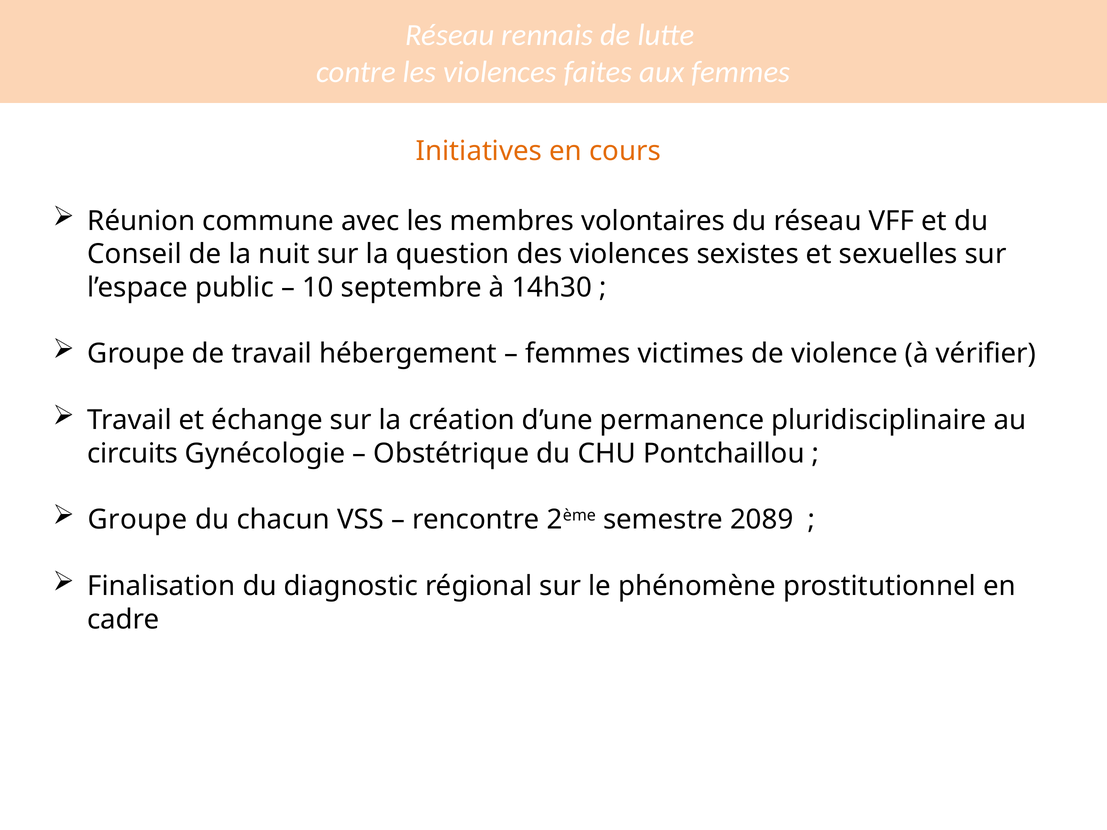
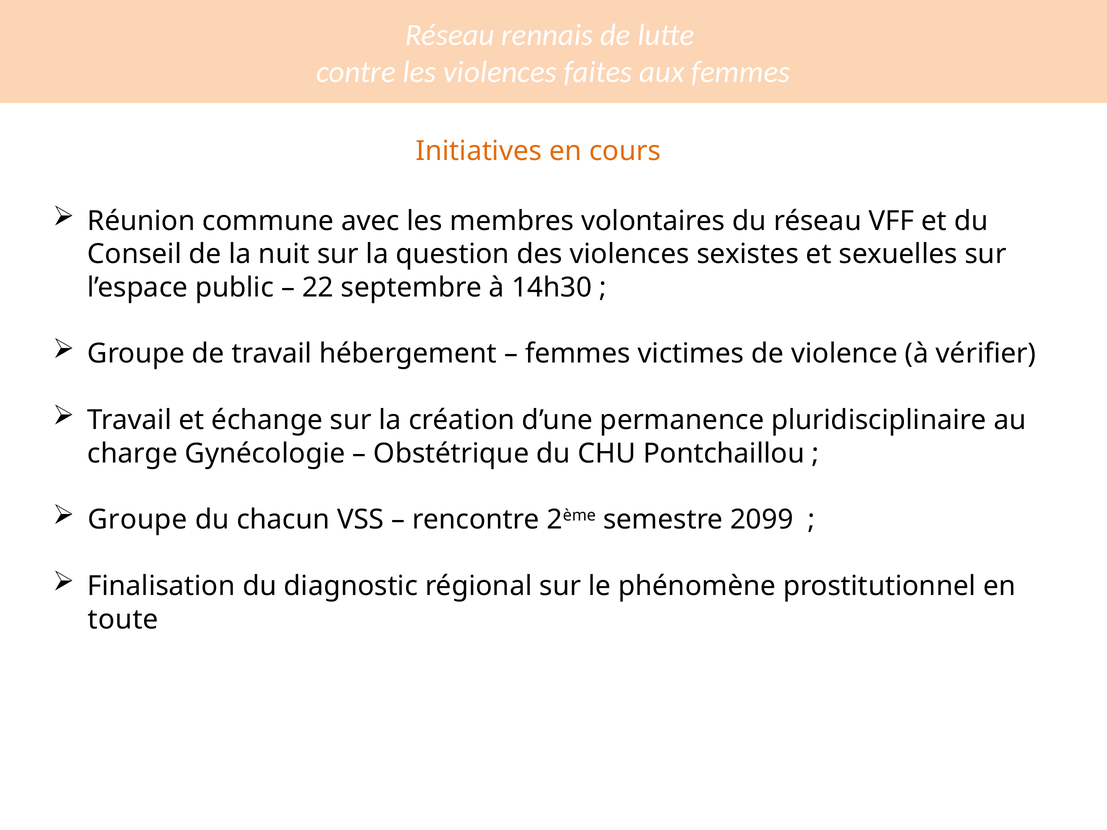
10: 10 -> 22 (318, 288)
circuits: circuits -> charge (133, 454)
2089: 2089 -> 2099 (762, 520)
cadre: cadre -> toute (123, 620)
